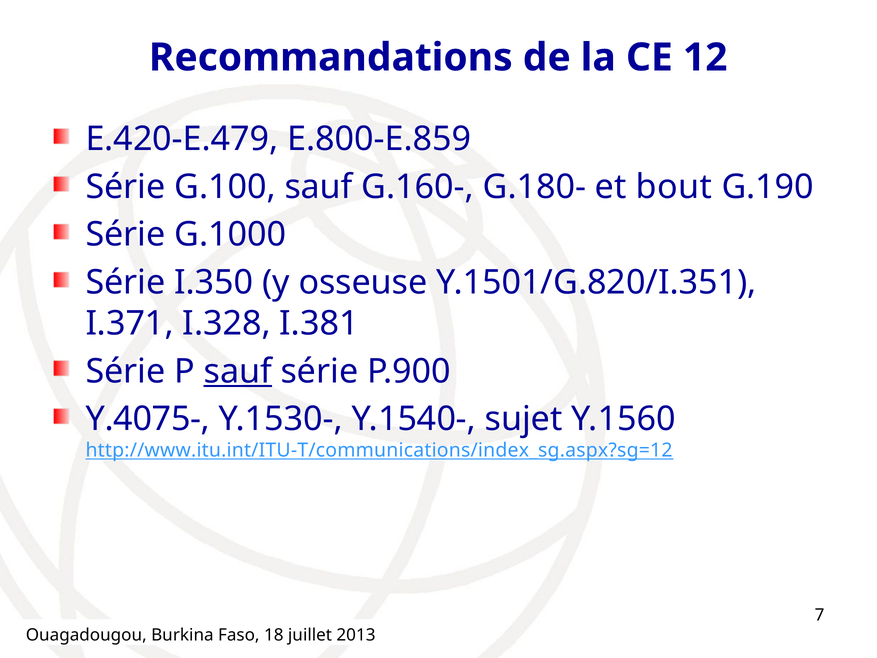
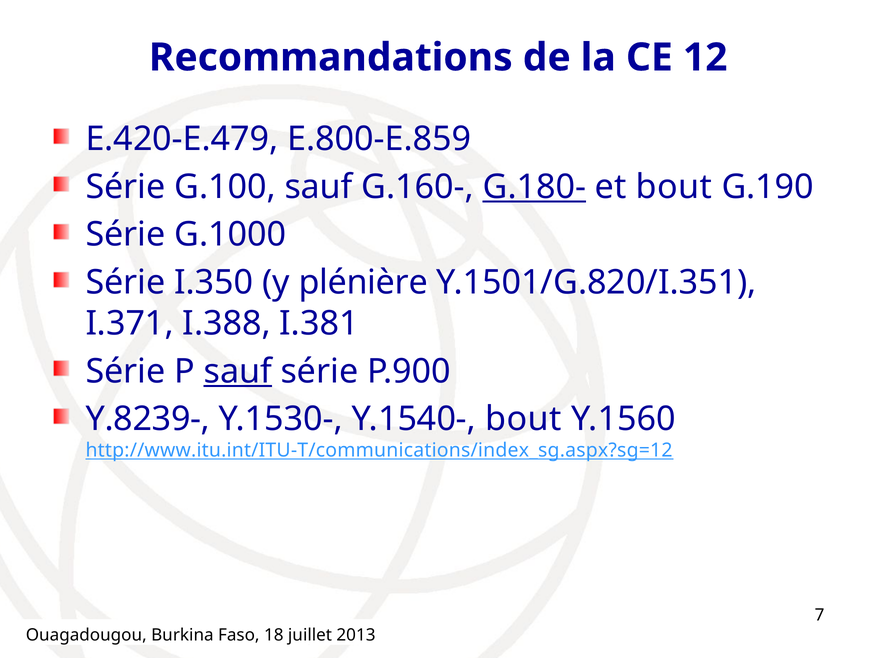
G.180- underline: none -> present (534, 187)
osseuse: osseuse -> plénière (363, 282)
I.328: I.328 -> I.388 (227, 323)
Y.4075-: Y.4075- -> Y.8239- (148, 419)
Y.1540- sujet: sujet -> bout (523, 419)
